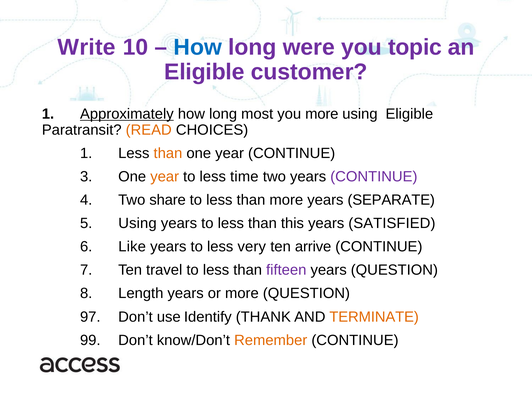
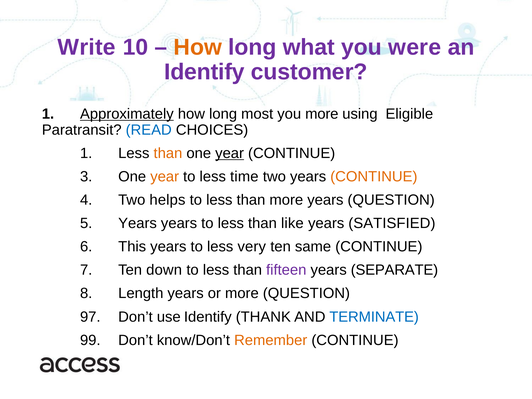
How colour: blue -> orange (198, 47)
were: were -> what (309, 47)
topic: topic -> were (415, 47)
Eligible: Eligible -> Identify (204, 72)
READ colour: orange -> blue (149, 130)
year underline: none -> present (230, 153)
CONTINUE colour: purple -> orange (374, 177)
share: share -> helps (167, 200)
years SEPARATE: SEPARATE -> QUESTION (391, 200)
5 Using: Using -> Years (138, 223)
this: this -> like (292, 223)
Like: Like -> This (132, 247)
arrive: arrive -> same (313, 247)
travel: travel -> down (164, 270)
years QUESTION: QUESTION -> SEPARATE (394, 270)
TERMINATE colour: orange -> blue (374, 317)
